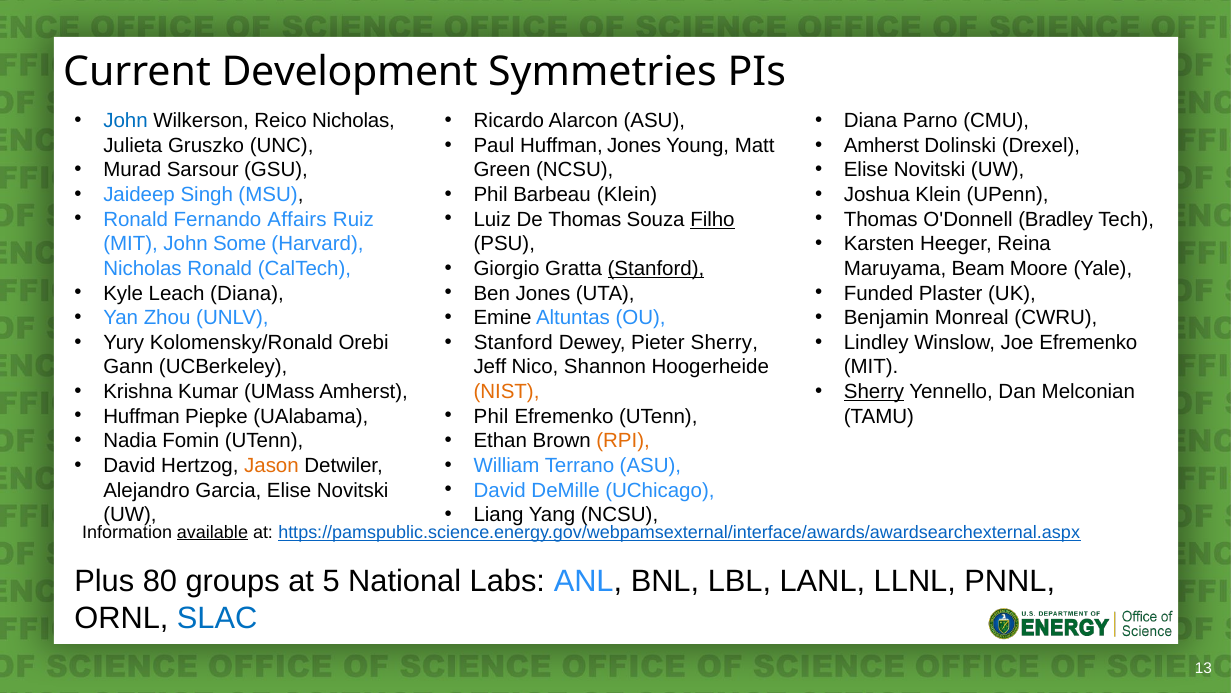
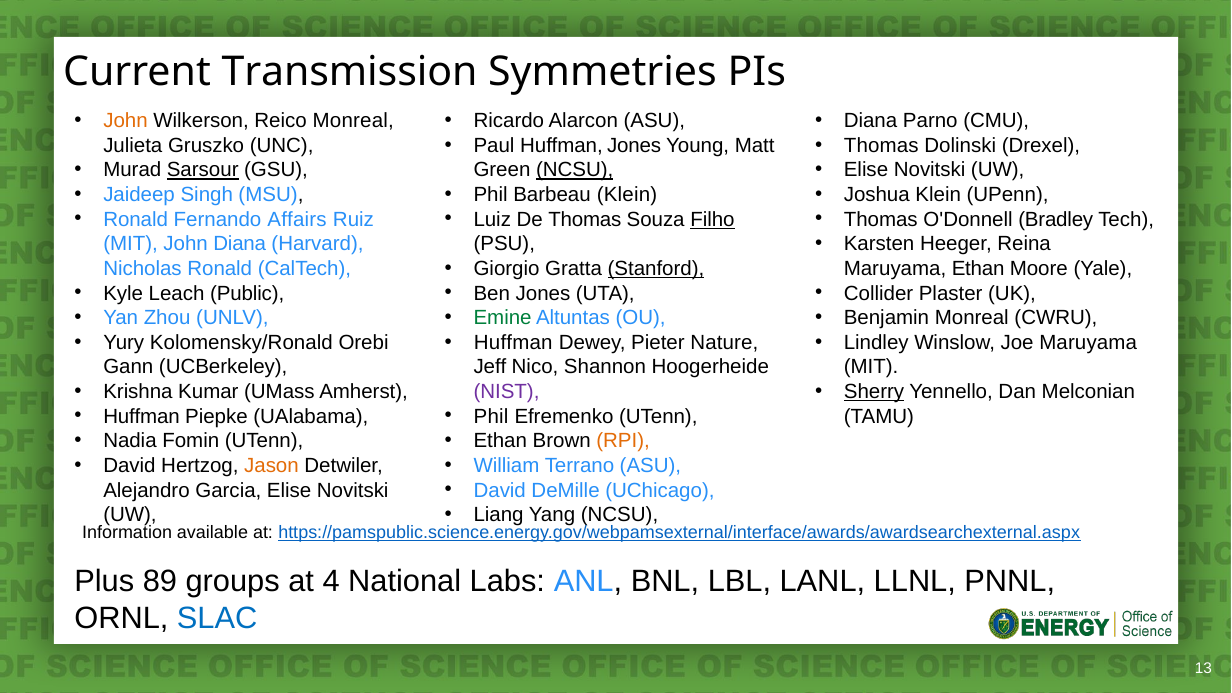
Development: Development -> Transmission (350, 72)
John colour: blue -> orange (125, 121)
Reico Nicholas: Nicholas -> Monreal (353, 121)
Amherst: Amherst -> Thomas (881, 146)
Sarsour underline: none -> present (203, 170)
NCSU underline: none -> present (575, 170)
John Some: Some -> Diana (240, 244)
Maruyama Beam: Beam -> Ethan (978, 269)
Leach Diana: Diana -> Public (247, 293)
Funded: Funded -> Collider (879, 293)
Emine colour: black -> green (503, 318)
Stanford: Stanford -> Huffman (513, 343)
Pieter Sherry: Sherry -> Nature (724, 343)
Joe Efremenko: Efremenko -> Maruyama (1088, 343)
NIST colour: orange -> purple (507, 392)
available underline: present -> none (212, 532)
80: 80 -> 89 (160, 581)
5: 5 -> 4 (331, 581)
